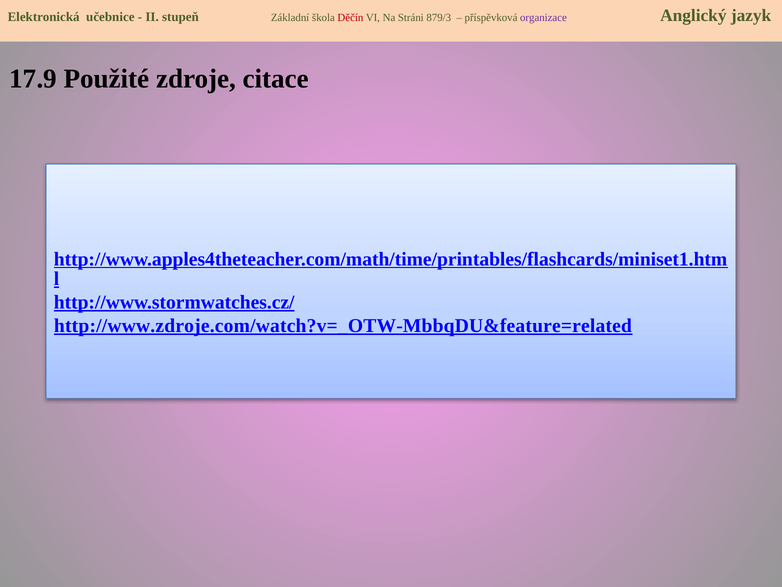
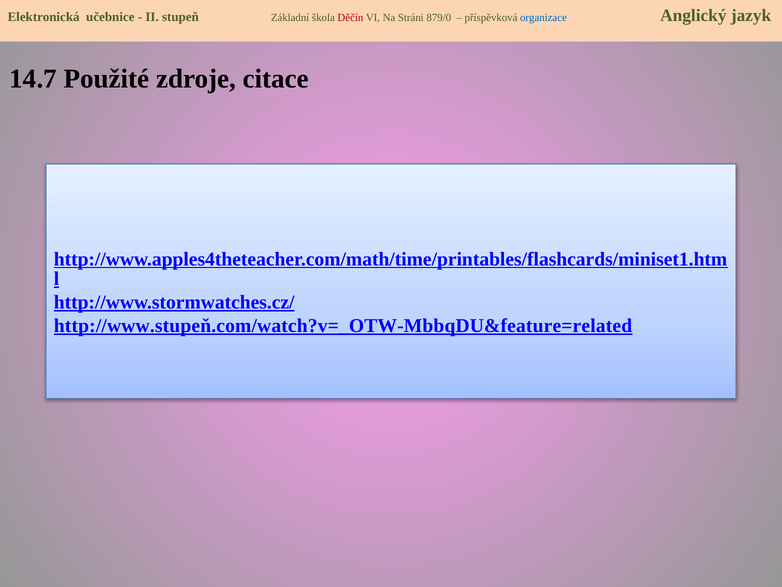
879/3: 879/3 -> 879/0 (439, 18)
organizace colour: purple -> blue (543, 18)
17.9: 17.9 -> 14.7 (33, 79)
http://www.zdroje.com/watch?v=_OTW-MbbqDU&feature=related: http://www.zdroje.com/watch?v=_OTW-MbbqDU&feature=related -> http://www.stupeň.com/watch?v=_OTW-MbbqDU&feature=related (343, 325)
